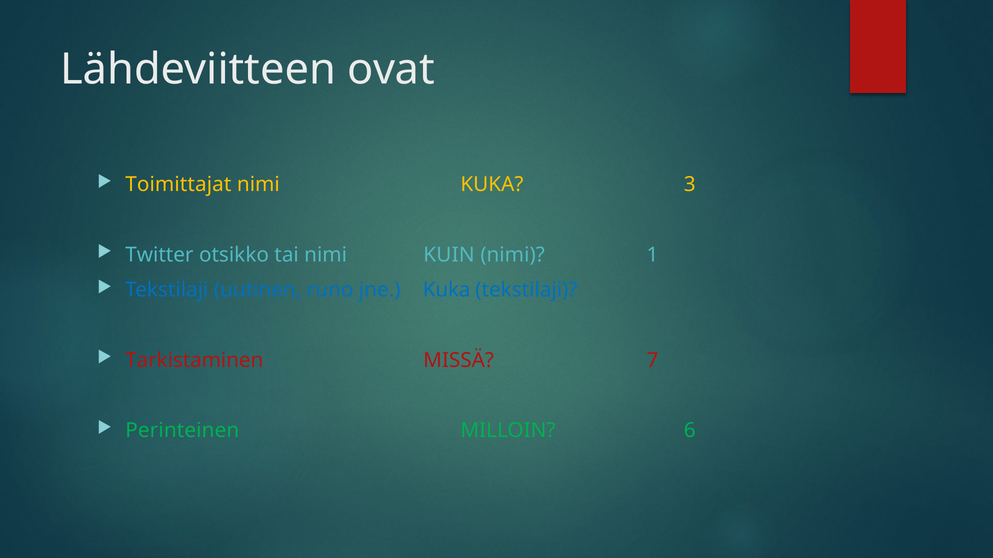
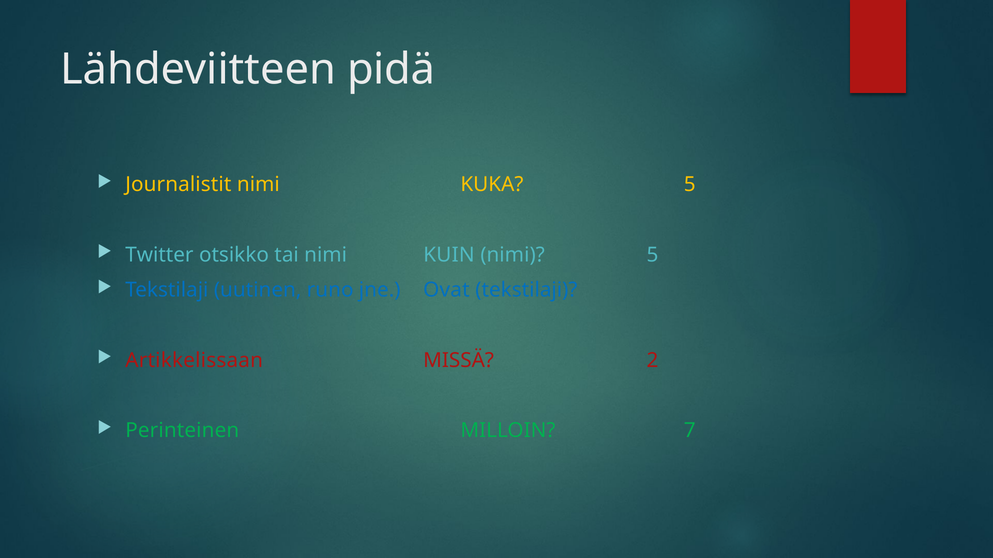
ovat: ovat -> pidä (391, 70)
Toimittajat: Toimittajat -> Journalistit (178, 185)
KUKA 3: 3 -> 5 (690, 185)
nimi 1: 1 -> 5 (652, 255)
jne Kuka: Kuka -> Ovat (446, 290)
Tarkistaminen: Tarkistaminen -> Artikkelissaan (194, 361)
7: 7 -> 2 (652, 361)
6: 6 -> 7 (690, 431)
